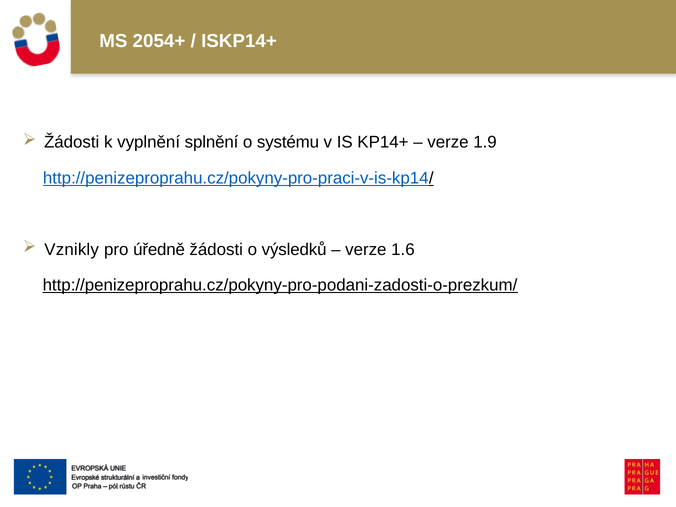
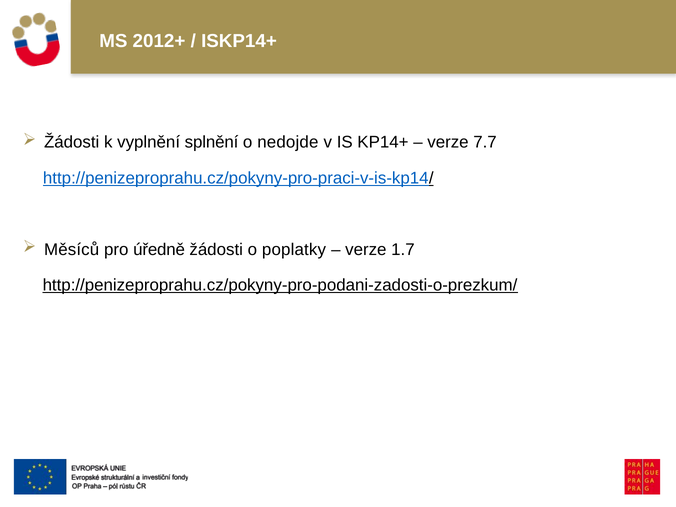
2054+: 2054+ -> 2012+ (159, 41)
systému: systému -> nedojde (288, 142)
1.9: 1.9 -> 7.7 (485, 142)
Vznikly: Vznikly -> Měsíců (72, 249)
výsledků: výsledků -> poplatky (294, 249)
1.6: 1.6 -> 1.7 (403, 249)
